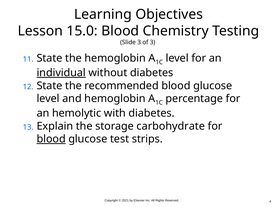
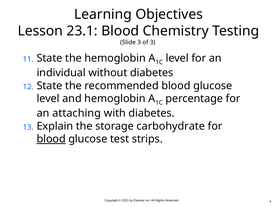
15.0: 15.0 -> 23.1 (82, 31)
individual underline: present -> none (61, 73)
hemolytic: hemolytic -> attaching (77, 114)
